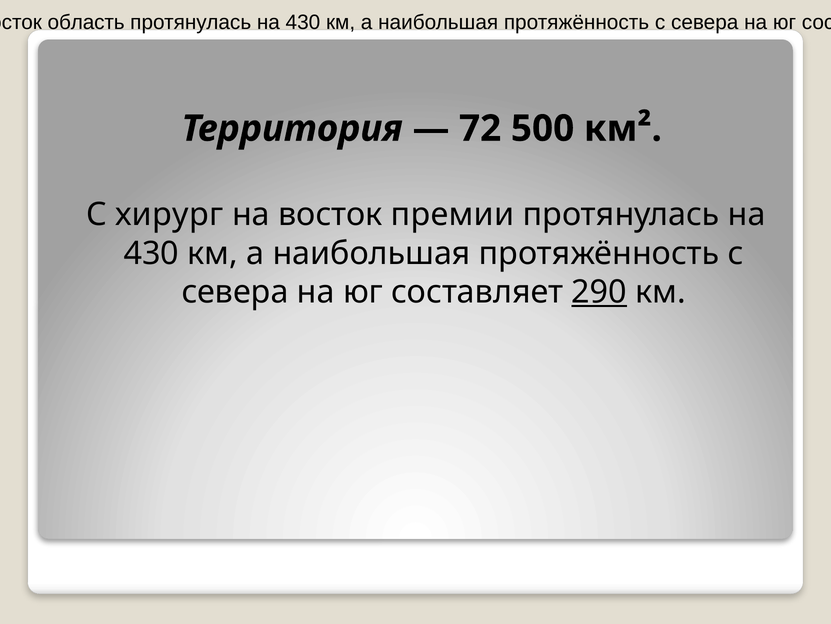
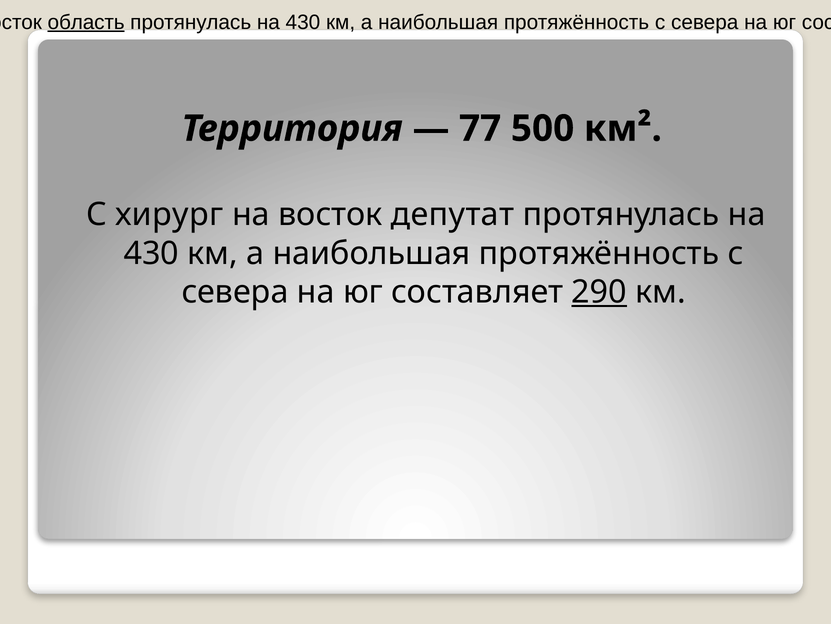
область underline: none -> present (86, 22)
72: 72 -> 77 (480, 128)
премии: премии -> депутат (452, 214)
